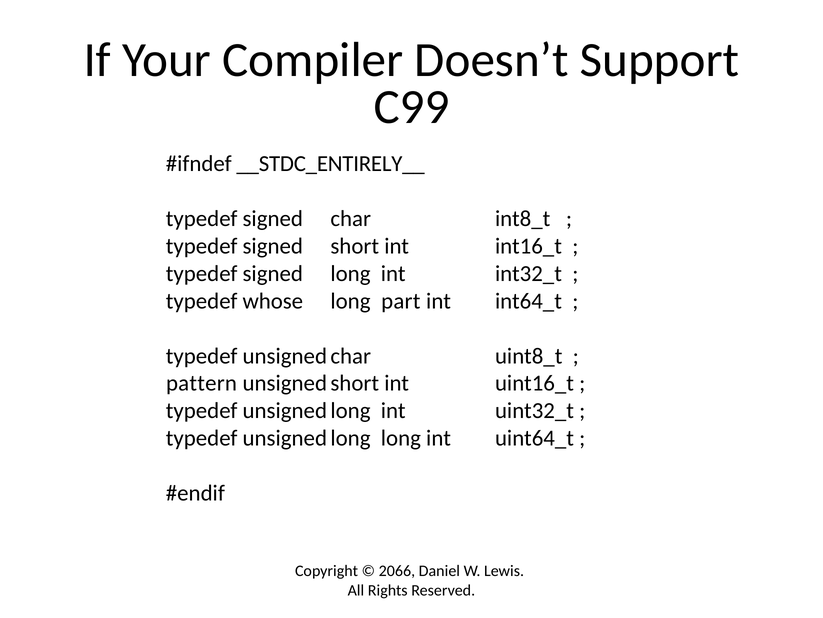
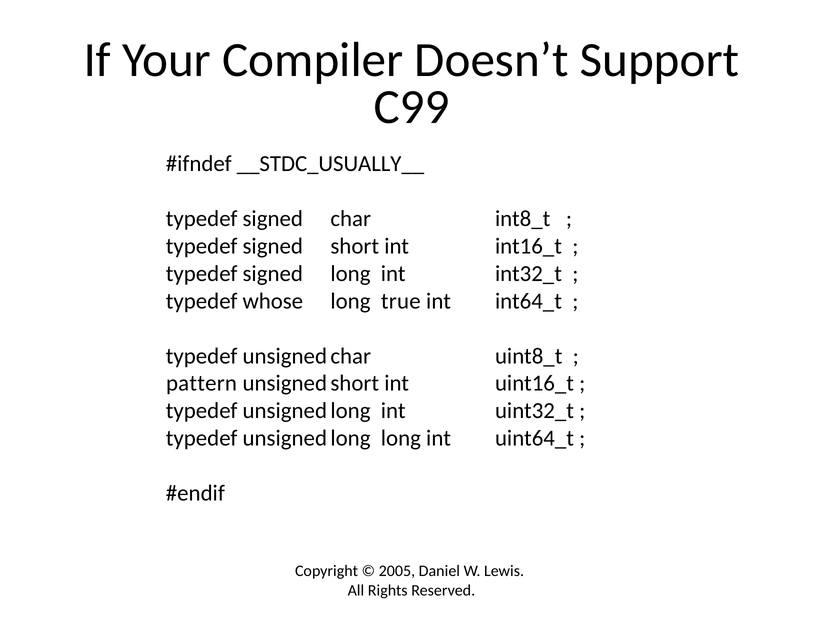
__STDC_ENTIRELY__: __STDC_ENTIRELY__ -> __STDC_USUALLY__ (331, 163)
part: part -> true (401, 301)
2066: 2066 -> 2005 (397, 570)
